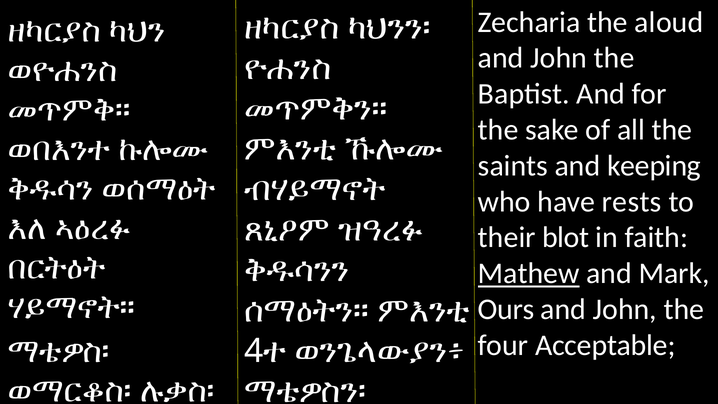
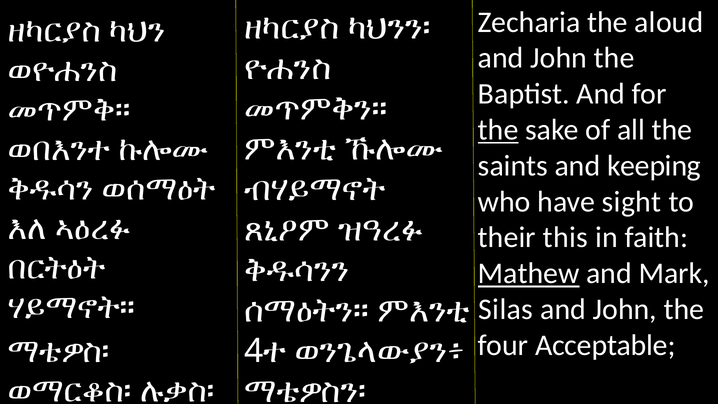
the underline: none -> present (498, 130)
rests: rests -> sight (632, 202)
blot: blot -> this (565, 238)
Ours: Ours -> Silas (506, 309)
